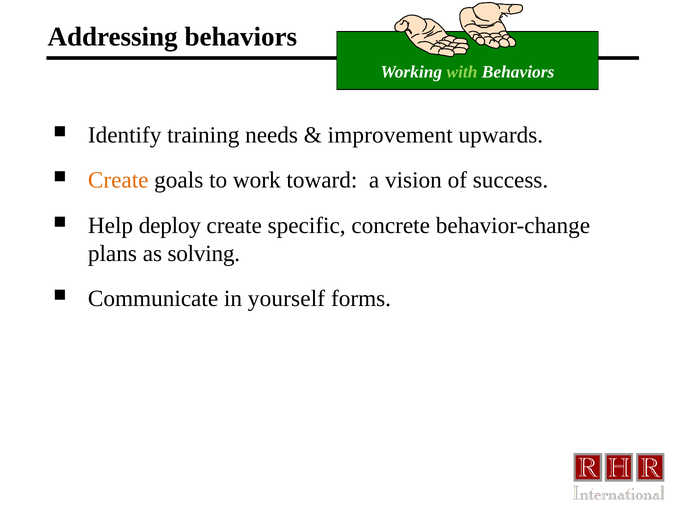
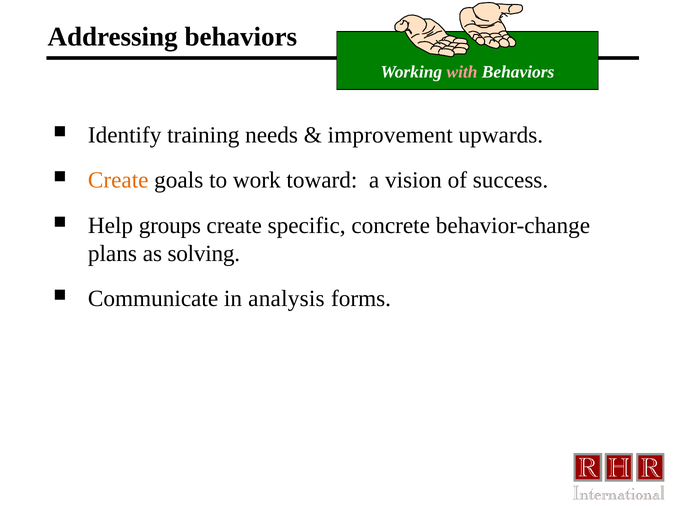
with colour: light green -> pink (462, 72)
deploy: deploy -> groups (170, 226)
yourself: yourself -> analysis (286, 299)
